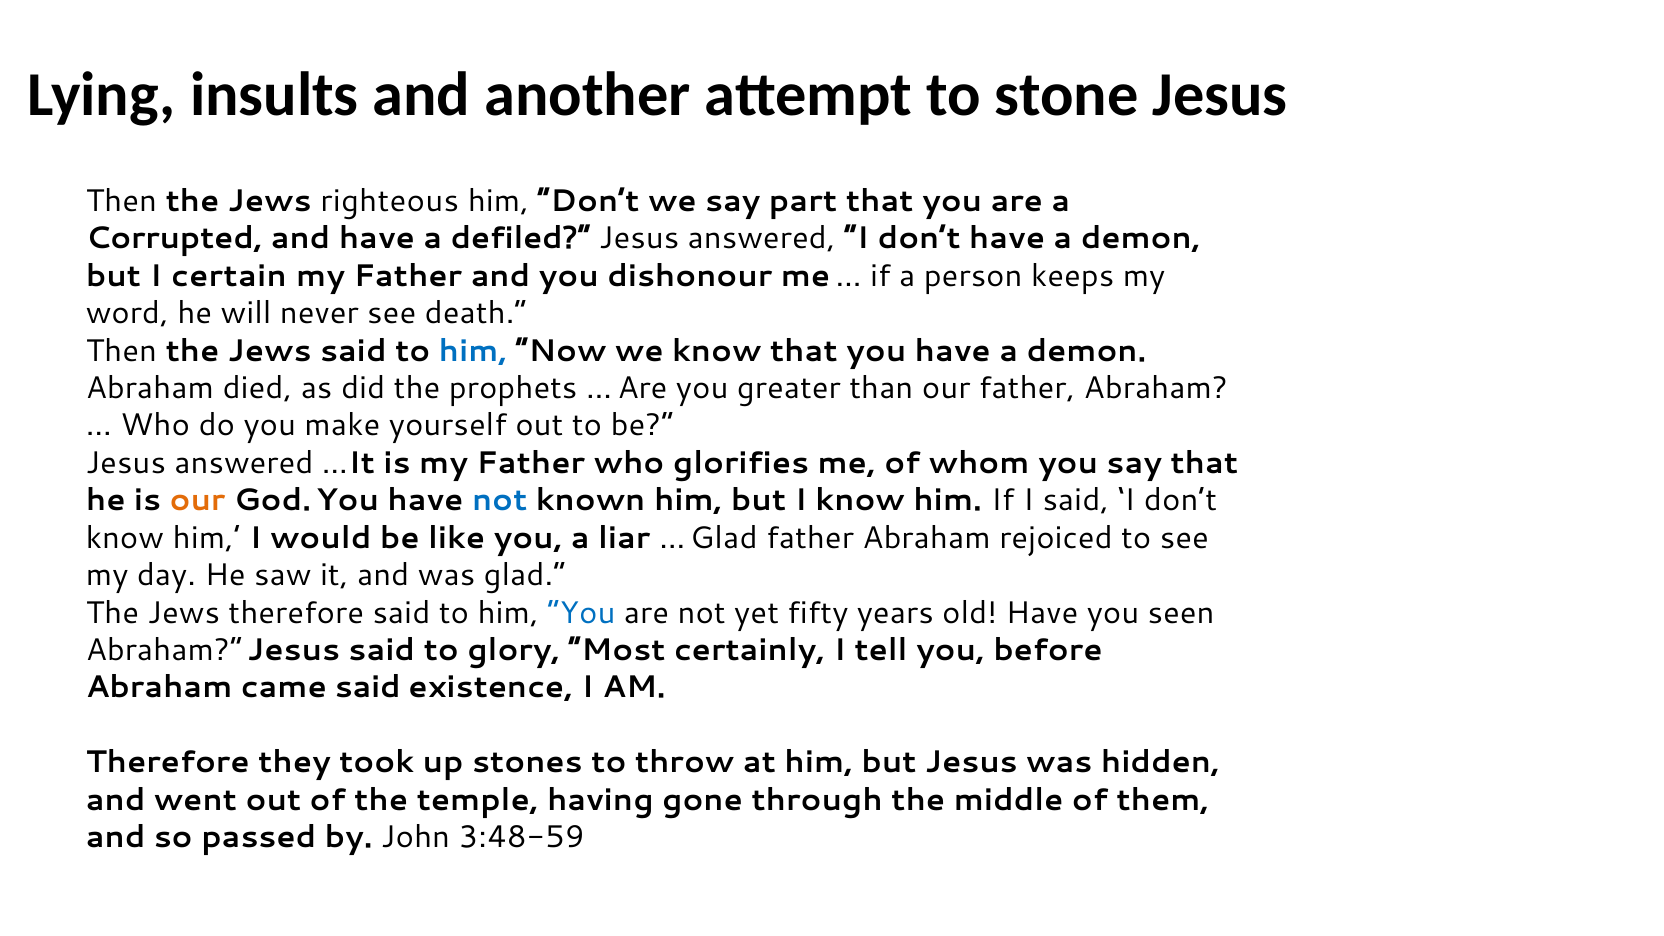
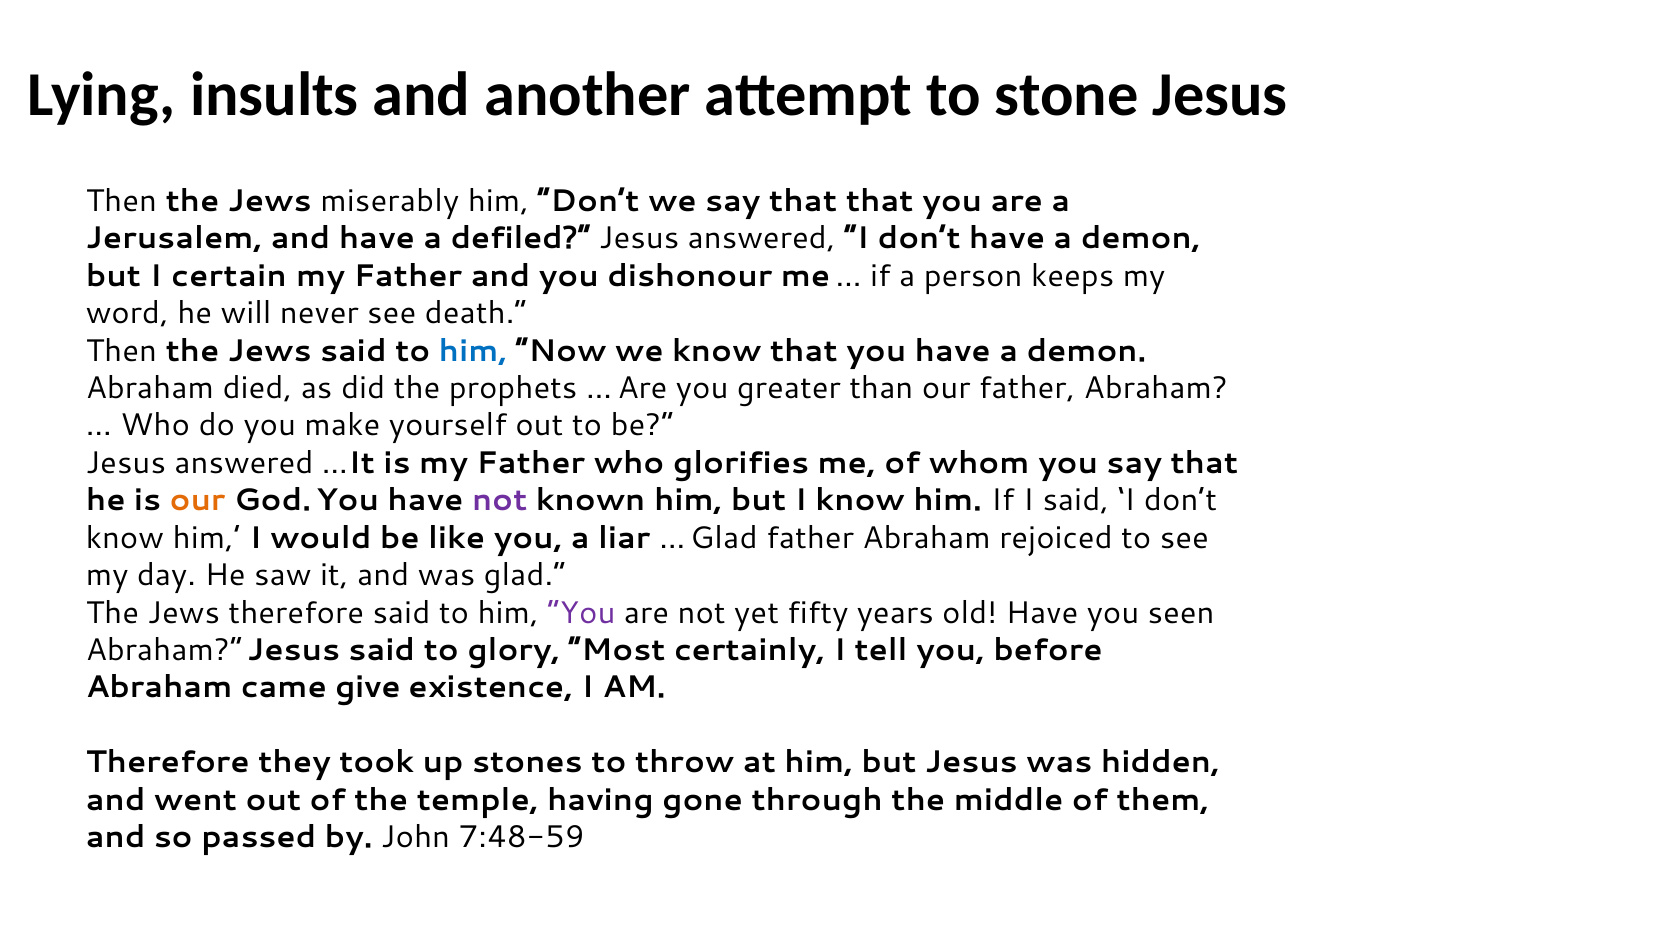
righteous: righteous -> miserably (390, 201)
we say part: part -> that (803, 201)
Corrupted: Corrupted -> Jerusalem (174, 238)
not colour: blue -> purple (500, 500)
You colour: blue -> purple (581, 613)
came said: said -> give (368, 688)
3:48-59: 3:48-59 -> 7:48-59 (522, 837)
